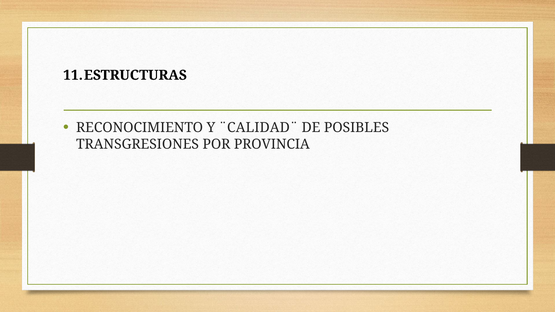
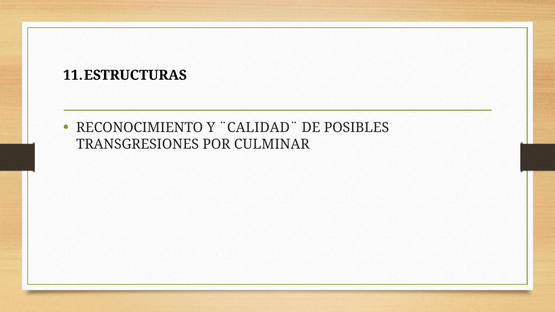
PROVINCIA: PROVINCIA -> CULMINAR (272, 144)
